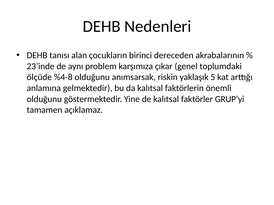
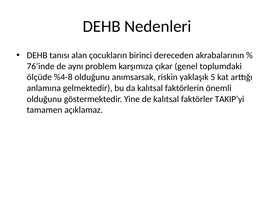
23’inde: 23’inde -> 76’inde (41, 66)
GRUP’yi: GRUP’yi -> TAKIP’yi (230, 99)
